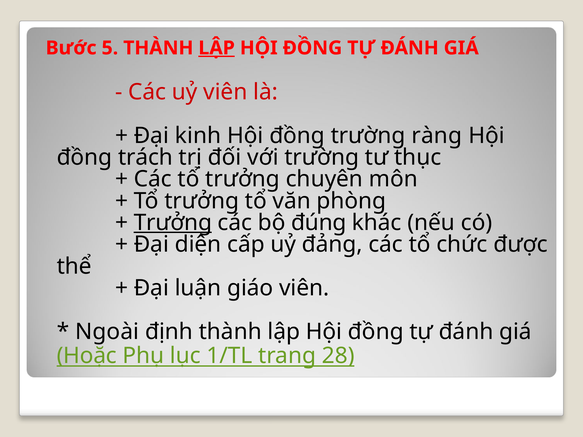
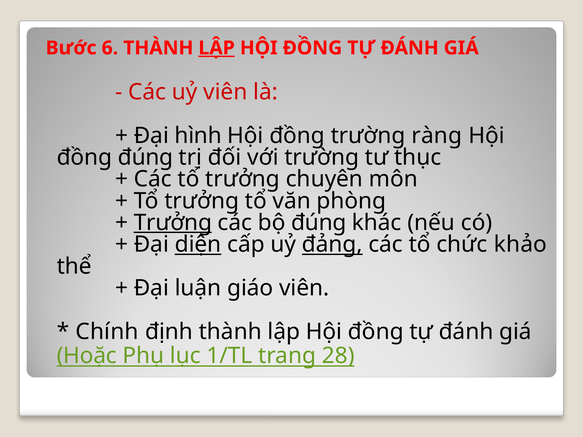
5: 5 -> 6 (110, 48)
kinh: kinh -> hình (198, 136)
đồng trách: trách -> đúng (146, 157)
diện underline: none -> present (198, 245)
đảng underline: none -> present (332, 245)
được: được -> khảo (520, 245)
Ngoài: Ngoài -> Chính (107, 332)
